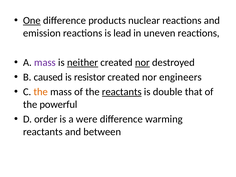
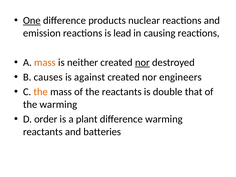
uneven: uneven -> causing (160, 33)
mass colour: purple -> orange (45, 62)
neither underline: present -> none (83, 62)
caused: caused -> causes (48, 77)
resistor: resistor -> against (90, 77)
reactants underline: present -> none (122, 92)
the powerful: powerful -> warming (58, 104)
were: were -> plant (87, 119)
between: between -> batteries (102, 132)
